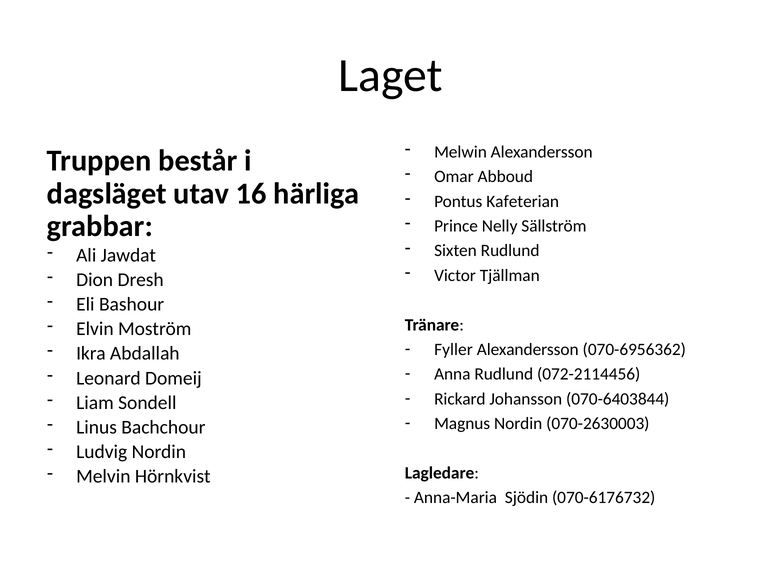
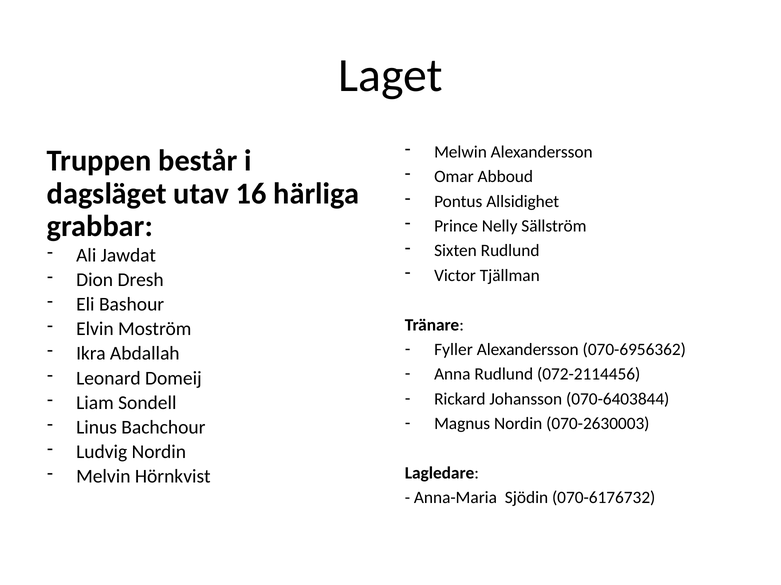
Kafeterian: Kafeterian -> Allsidighet (523, 202)
